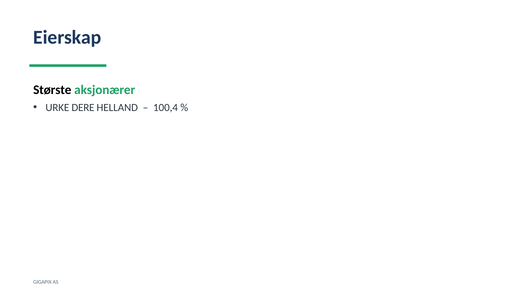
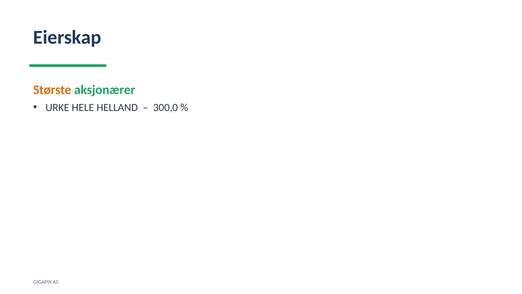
Største colour: black -> orange (52, 90)
DERE: DERE -> HELE (83, 107)
100,4: 100,4 -> 300,0 (166, 107)
